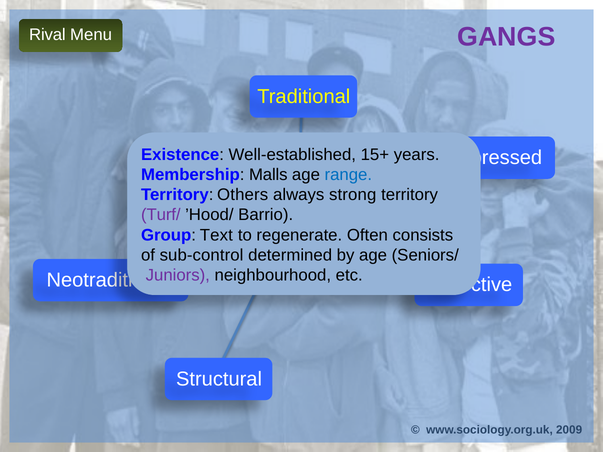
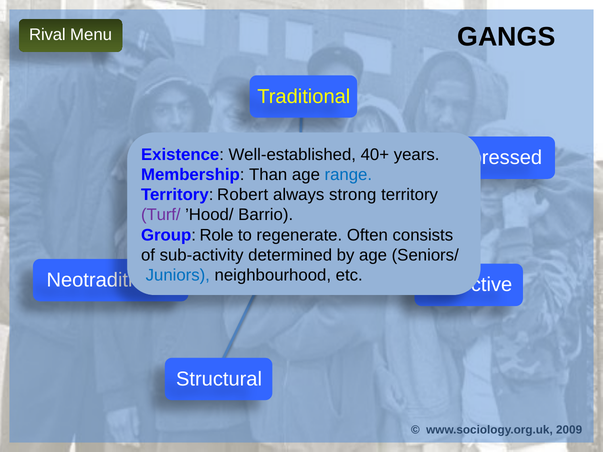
GANGS colour: purple -> black (506, 37)
15+: 15+ -> 40+ (375, 155)
Malls: Malls -> Than (268, 175)
Others: Others -> Robert (243, 195)
Text: Text -> Role (217, 235)
sub-control: sub-control -> sub-activity (202, 255)
Juniors colour: purple -> blue (178, 275)
